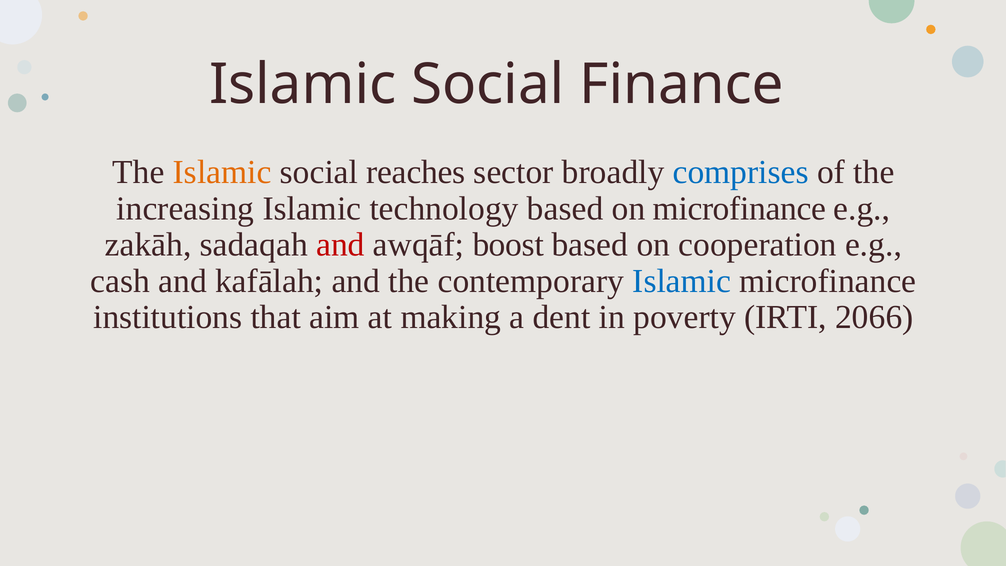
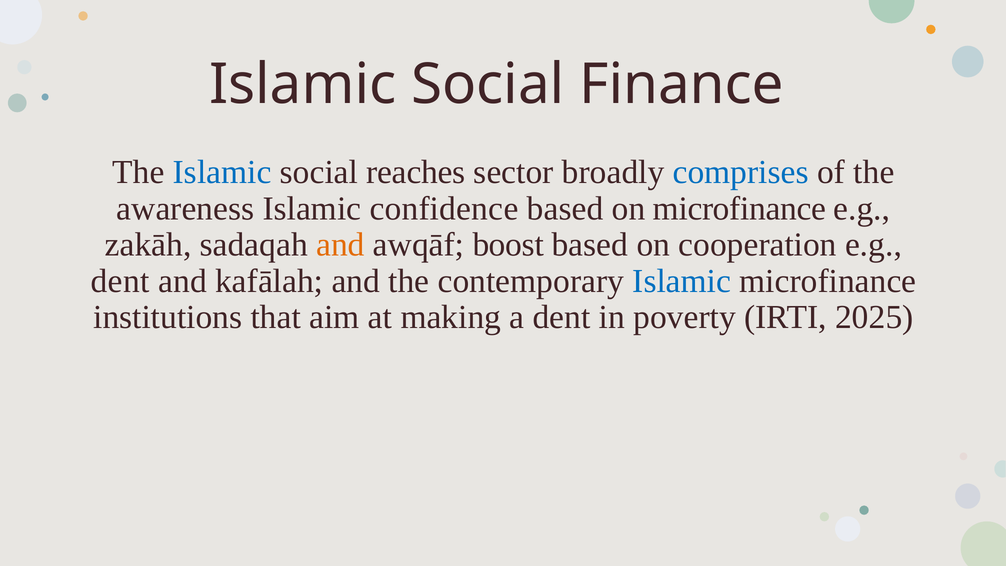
Islamic colour: orange -> blue (222, 172)
increasing: increasing -> awareness (185, 209)
technology: technology -> confidence (444, 209)
and colour: red -> orange (340, 245)
cash: cash -> dent (120, 281)
2066: 2066 -> 2025 (874, 317)
